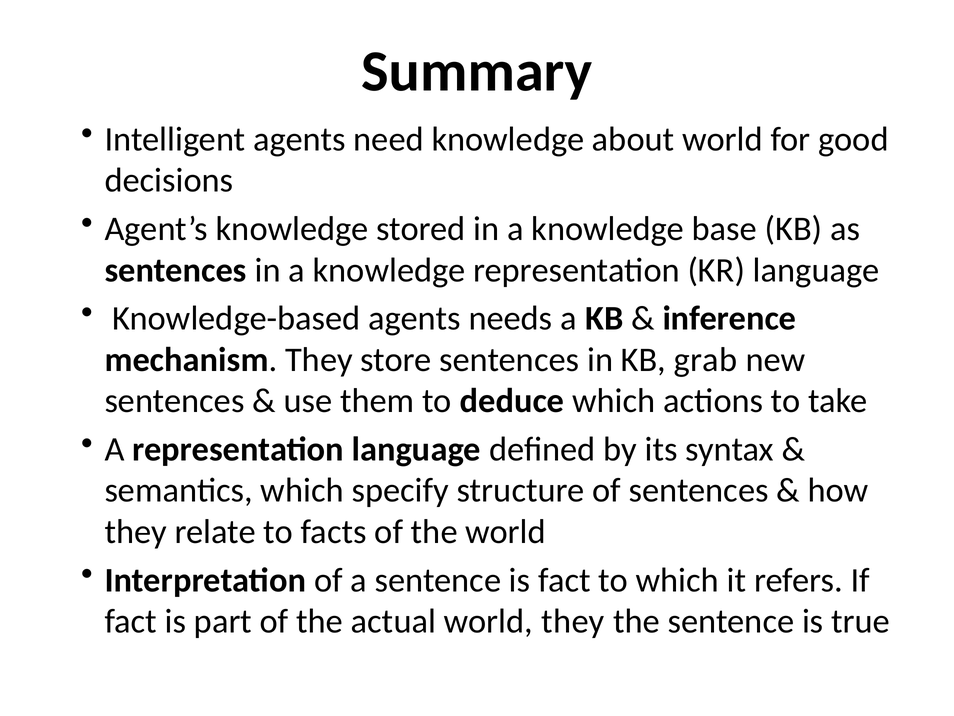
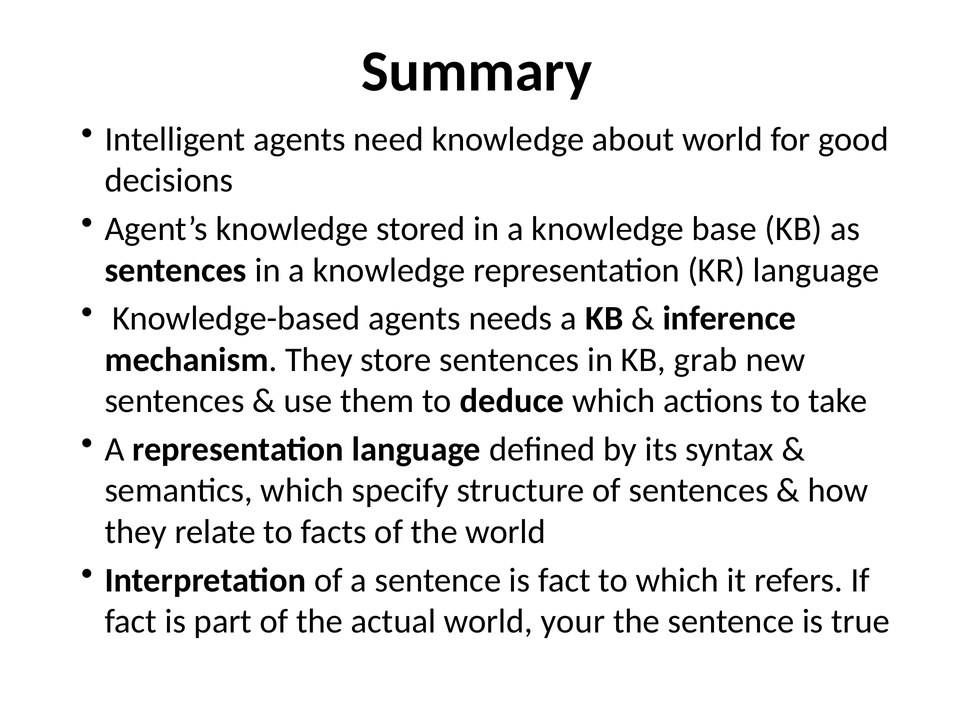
world they: they -> your (573, 621)
